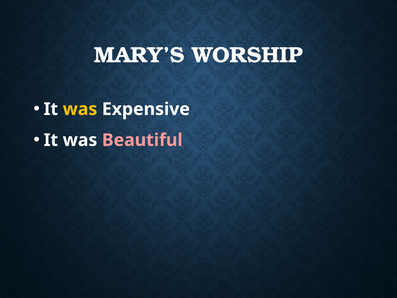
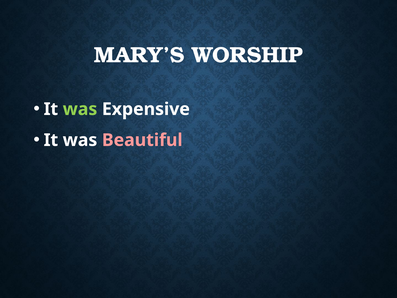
was colour: yellow -> light green (80, 109)
